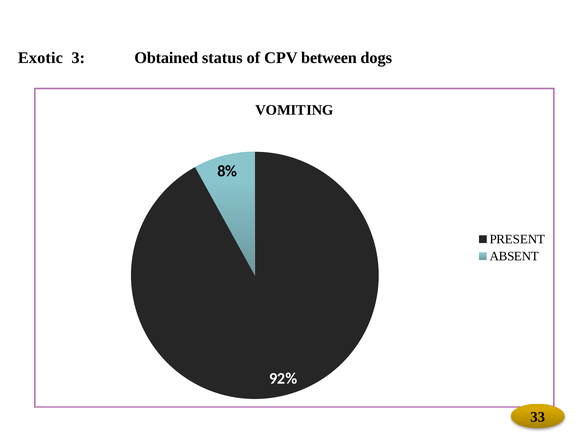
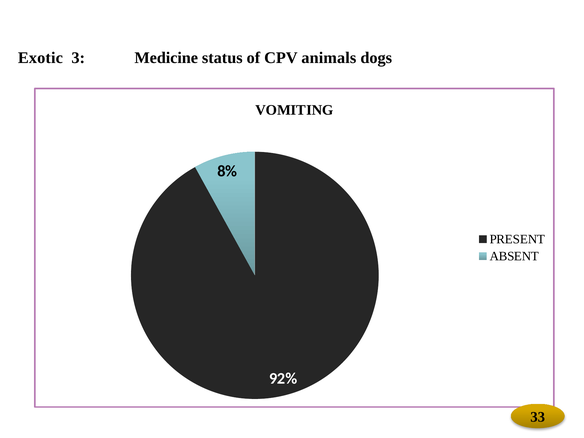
Obtained: Obtained -> Medicine (166, 58)
between: between -> animals (329, 58)
